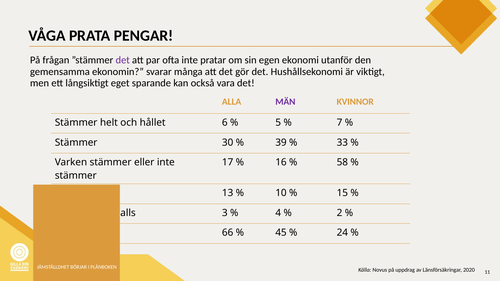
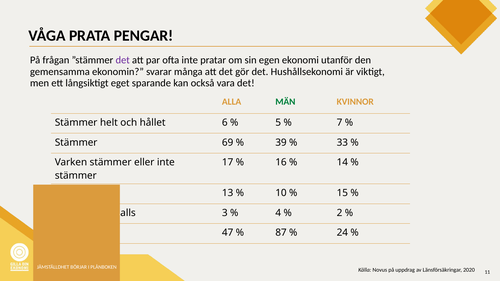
MÄN colour: purple -> green (285, 102)
30: 30 -> 69 (228, 143)
58: 58 -> 14 (342, 162)
66: 66 -> 47 (228, 233)
45: 45 -> 87 (281, 233)
